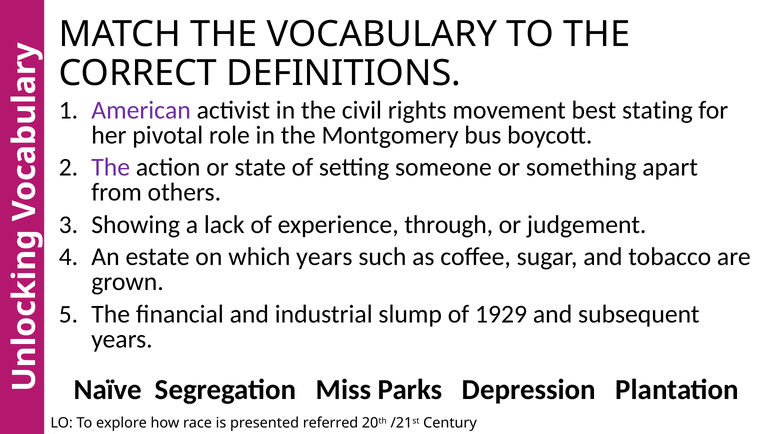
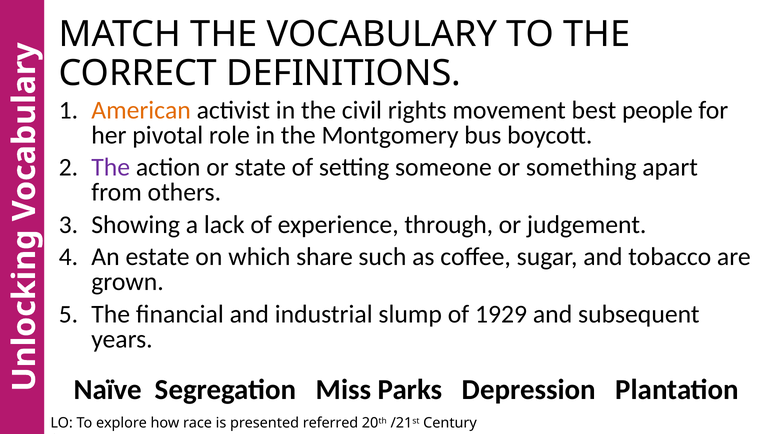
American colour: purple -> orange (141, 110)
stating: stating -> people (657, 110)
which years: years -> share (325, 257)
